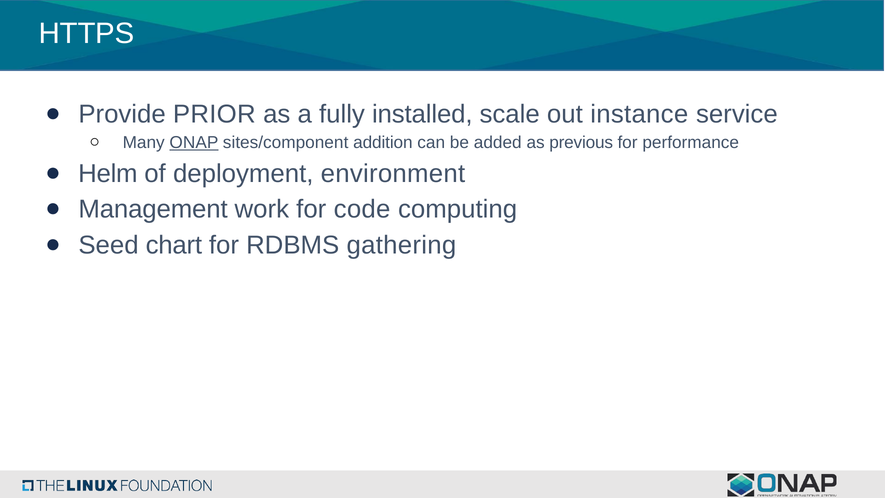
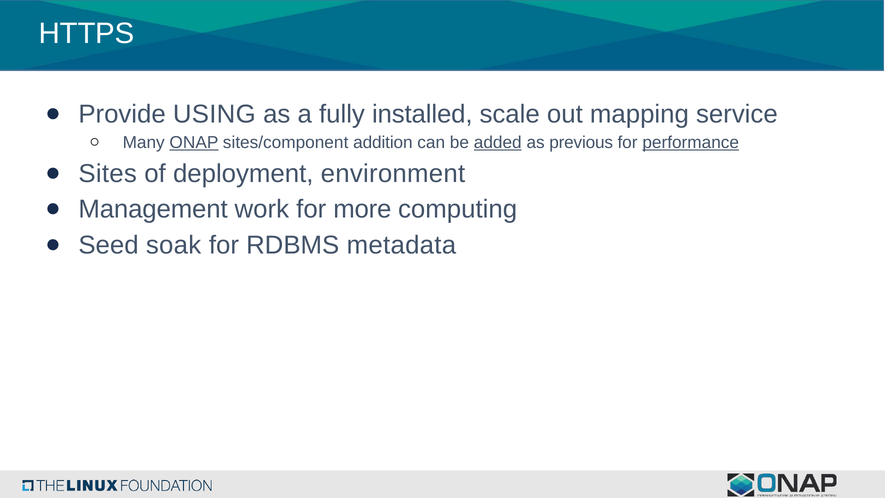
PRIOR: PRIOR -> USING (214, 114)
instance: instance -> mapping (639, 114)
added underline: none -> present (498, 143)
performance underline: none -> present (691, 143)
Helm: Helm -> Sites (108, 174)
code: code -> more (362, 209)
chart: chart -> soak (174, 245)
gathering: gathering -> metadata (401, 245)
